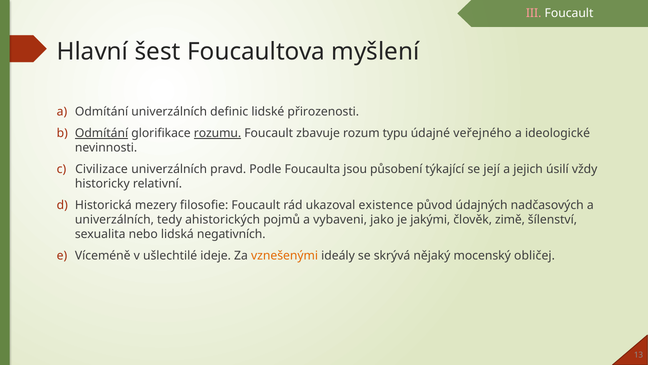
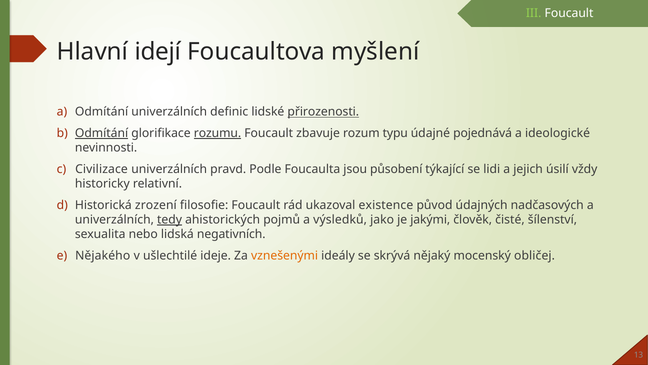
III colour: pink -> light green (534, 13)
šest: šest -> idejí (158, 52)
přirozenosti underline: none -> present (323, 112)
veřejného: veřejného -> pojednává (483, 133)
její: její -> lidi (492, 169)
mezery: mezery -> zrození (156, 205)
tedy underline: none -> present (170, 220)
vybaveni: vybaveni -> výsledků (340, 220)
zimě: zimě -> čisté (510, 220)
Víceméně: Víceméně -> Nějakého (103, 255)
